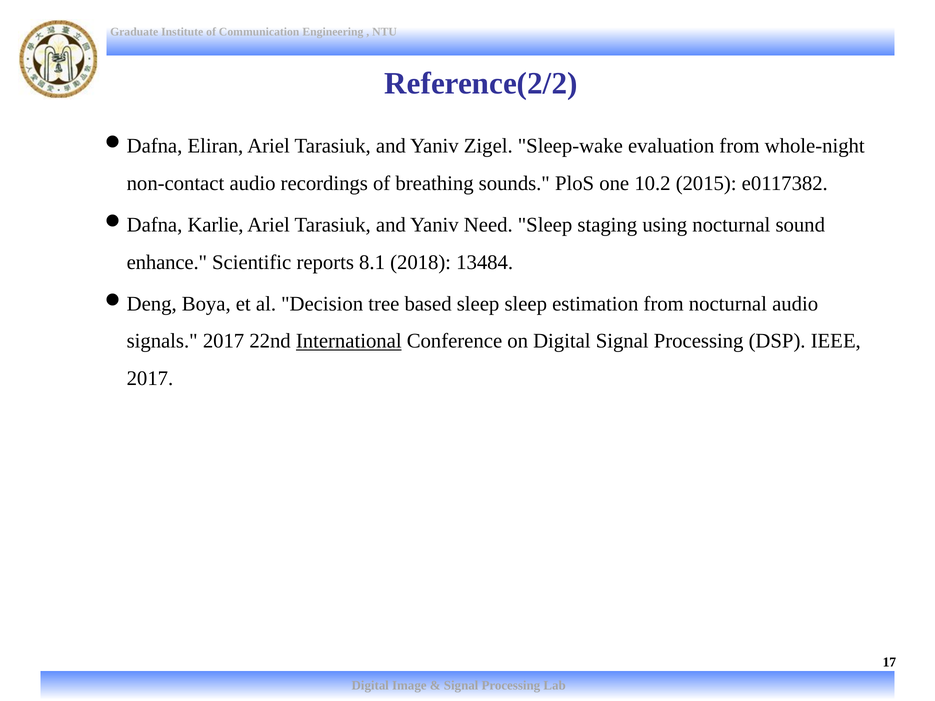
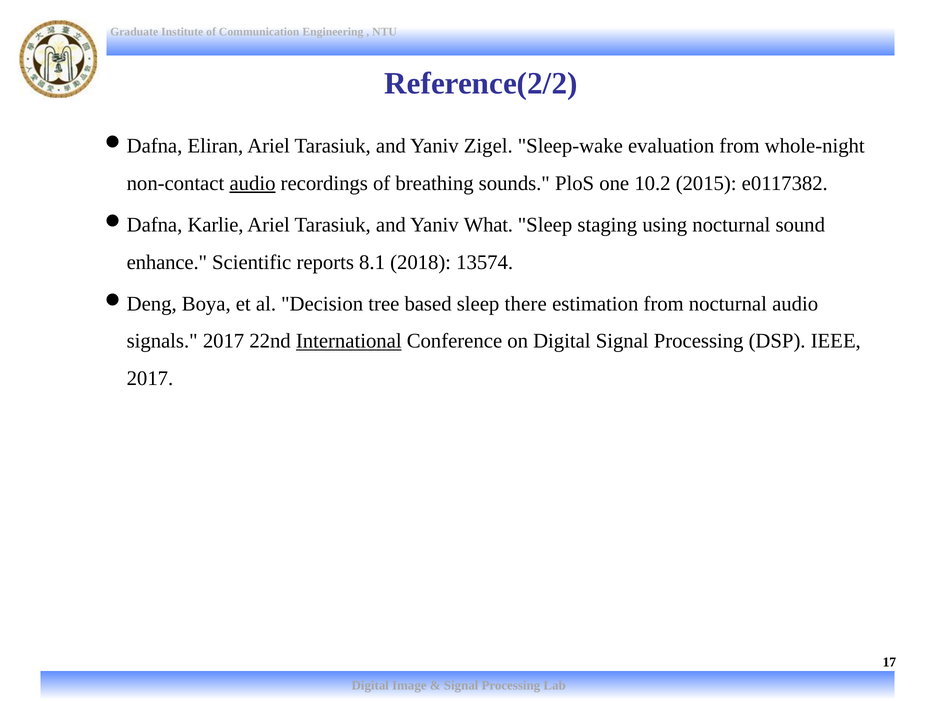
audio underline: none -> present (253, 183)
Need: Need -> What (488, 225)
13484: 13484 -> 13574 (485, 262)
sleep sleep: sleep -> there (526, 304)
